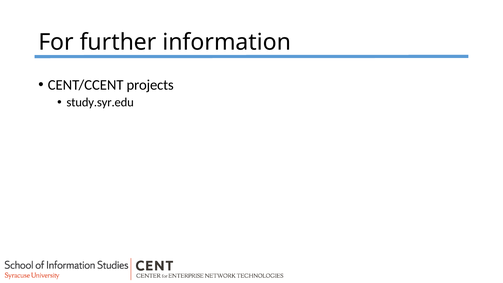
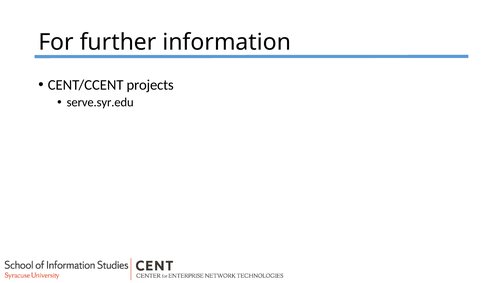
study.syr.edu: study.syr.edu -> serve.syr.edu (100, 102)
